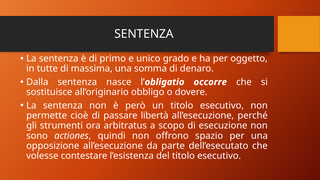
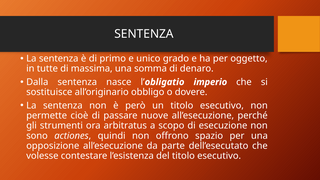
occorre: occorre -> imperio (210, 82)
libertà: libertà -> nuove (155, 116)
